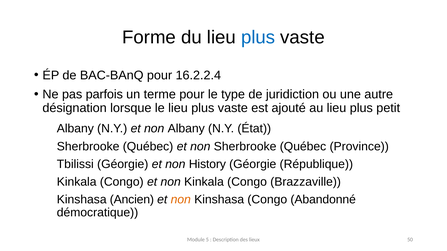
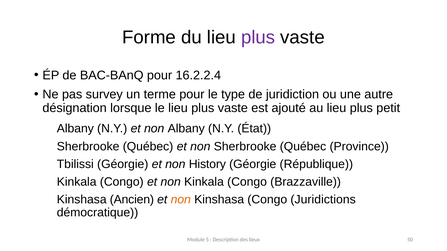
plus colour: blue -> purple (258, 38)
parfois: parfois -> survey (104, 95)
Abandonné: Abandonné -> Juridictions (323, 200)
